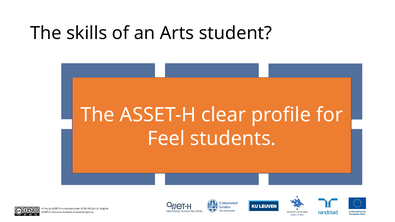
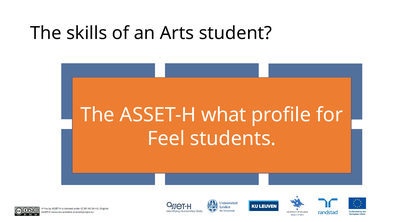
clear: clear -> what (224, 115)
